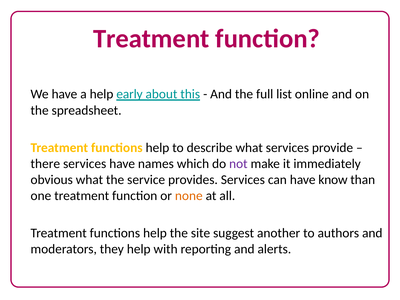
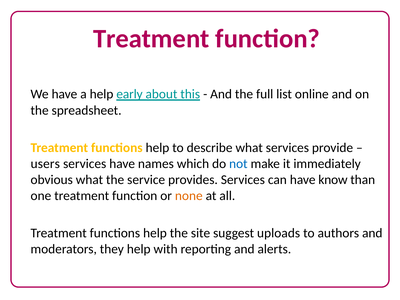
there: there -> users (45, 164)
not colour: purple -> blue (238, 164)
another: another -> uploads (279, 233)
